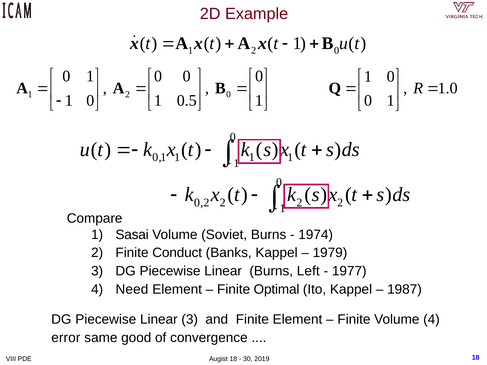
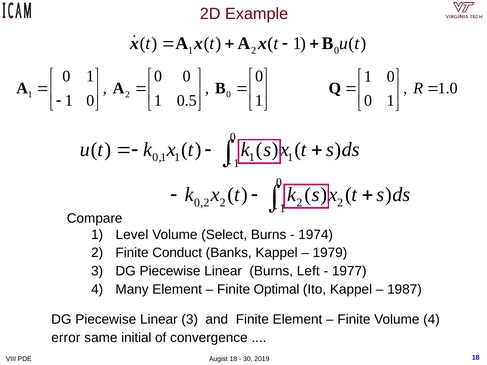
Sasai: Sasai -> Level (132, 235)
Soviet: Soviet -> Select (224, 235)
Need: Need -> Many (132, 290)
good: good -> initial (136, 338)
